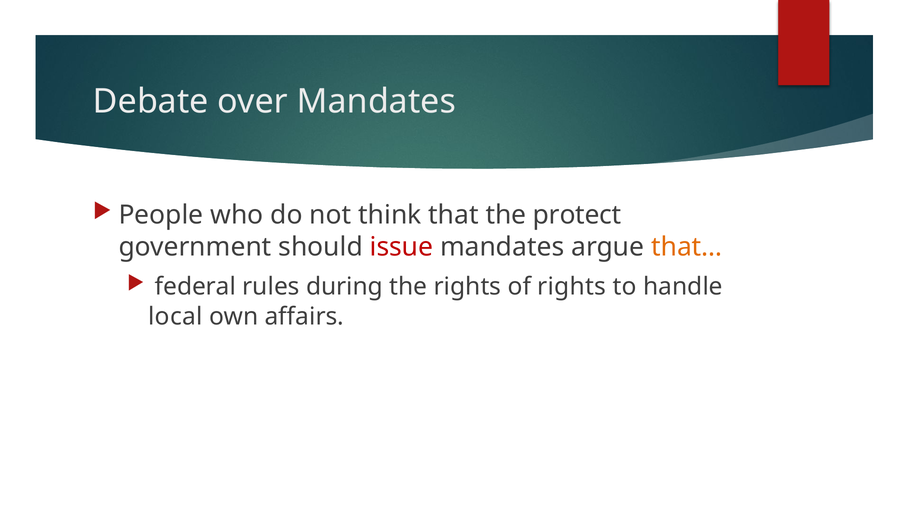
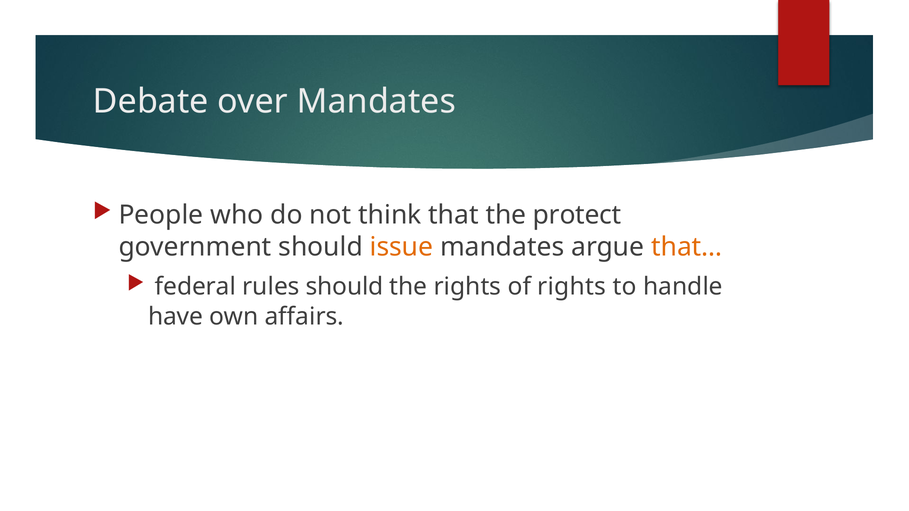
issue colour: red -> orange (402, 247)
rules during: during -> should (345, 287)
local: local -> have (176, 317)
